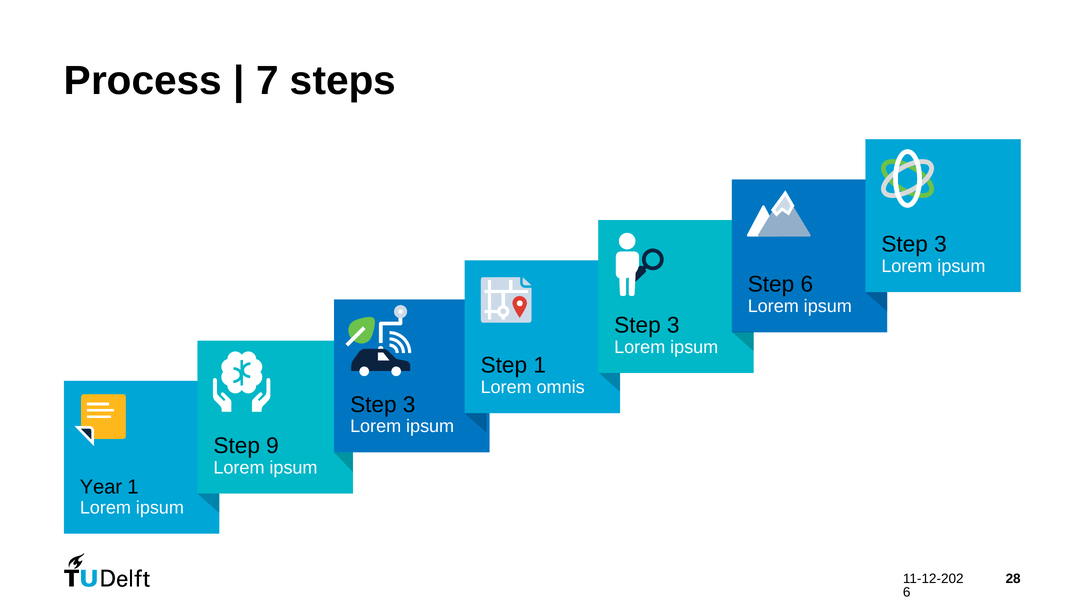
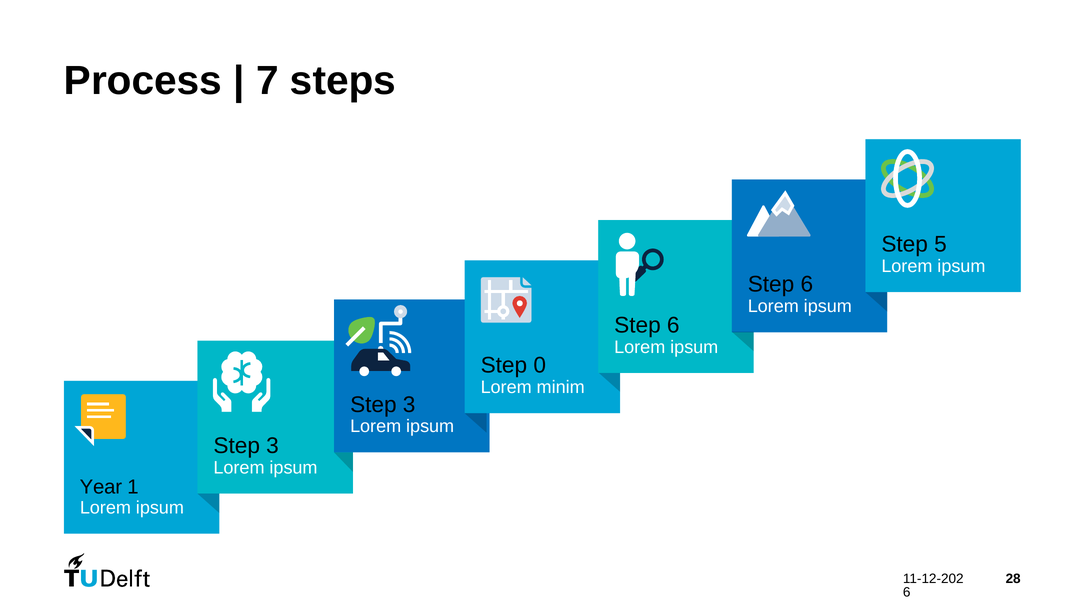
3: 3 -> 5 (940, 244)
3: 3 -> 6 (673, 325)
Step 1: 1 -> 0 (540, 366)
omnis: omnis -> minim (561, 387)
9: 9 -> 3 (273, 446)
